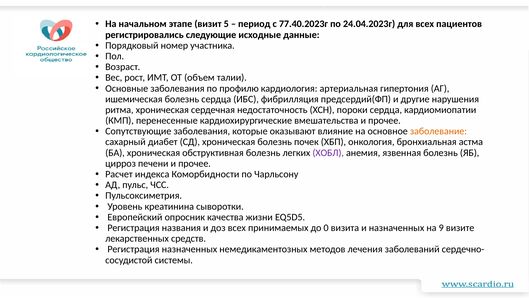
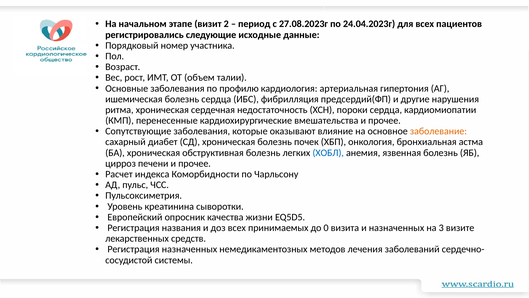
5: 5 -> 2 (226, 24)
77.40.2023г: 77.40.2023г -> 27.08.2023г (303, 24)
ХОБЛ colour: purple -> blue (328, 153)
9: 9 -> 3 (441, 228)
